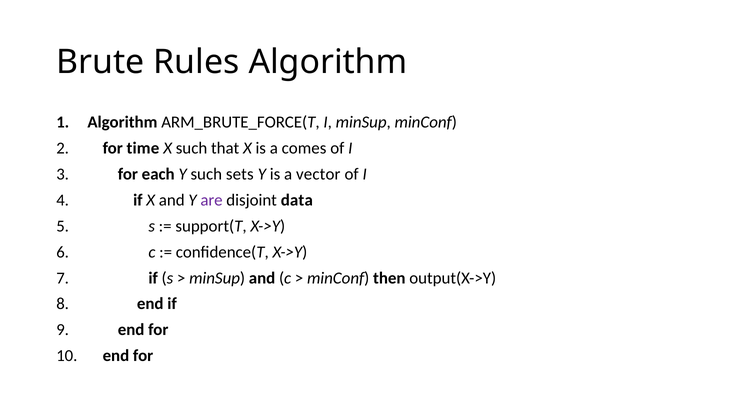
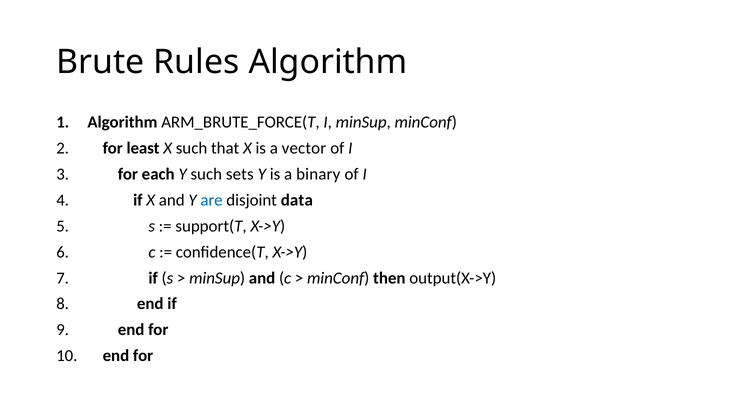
time: time -> least (143, 148)
comes: comes -> vector (304, 148)
vector: vector -> binary (318, 174)
are colour: purple -> blue (212, 200)
